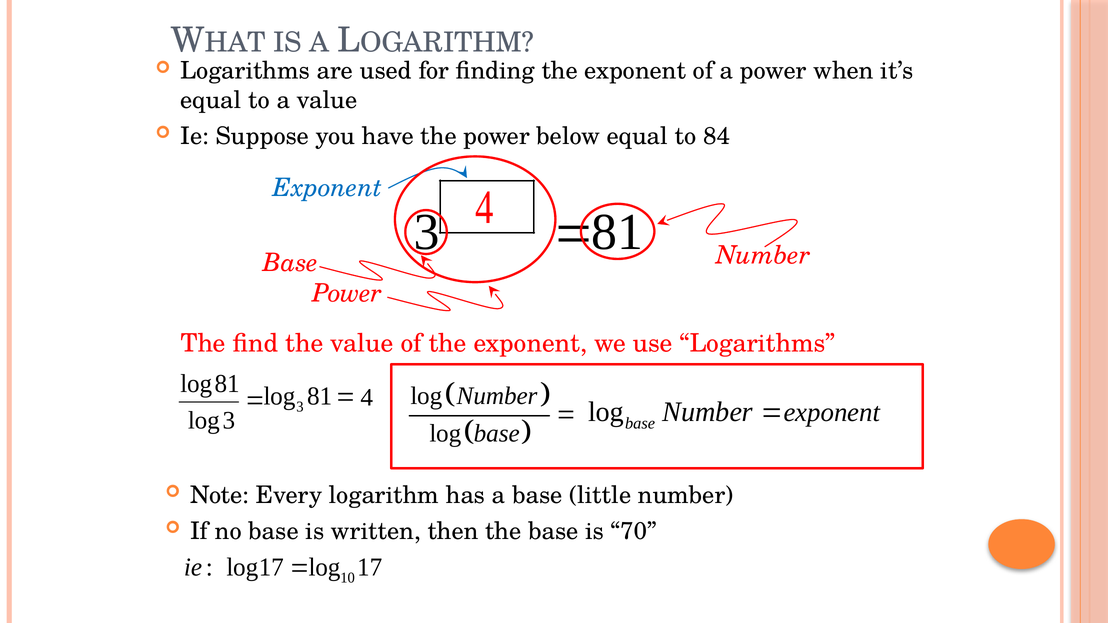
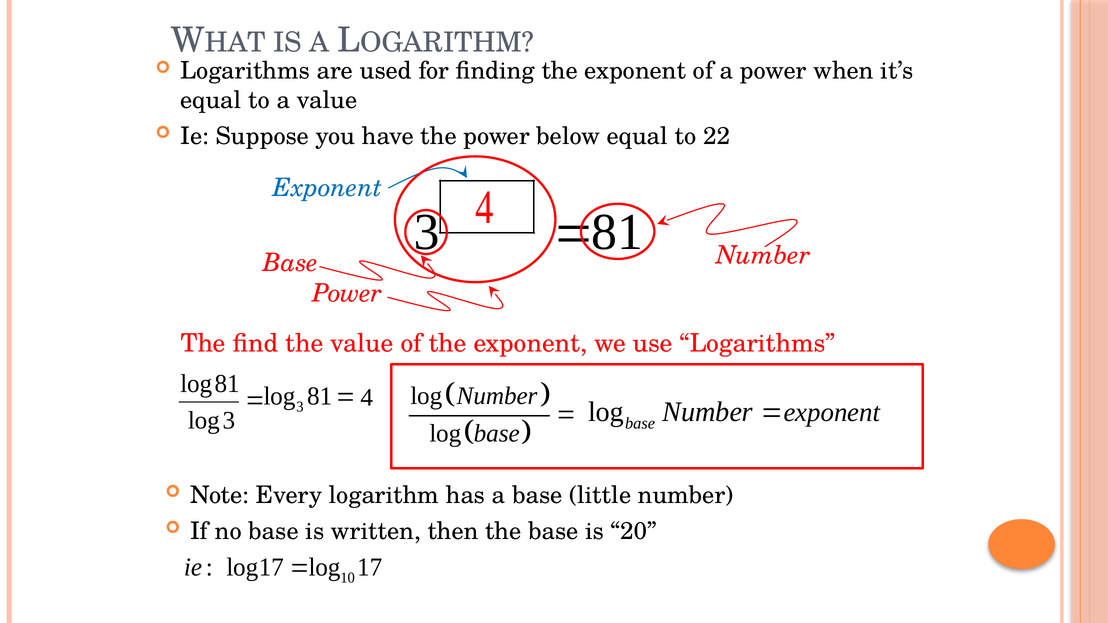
84: 84 -> 22 (717, 136)
70: 70 -> 20 (634, 531)
